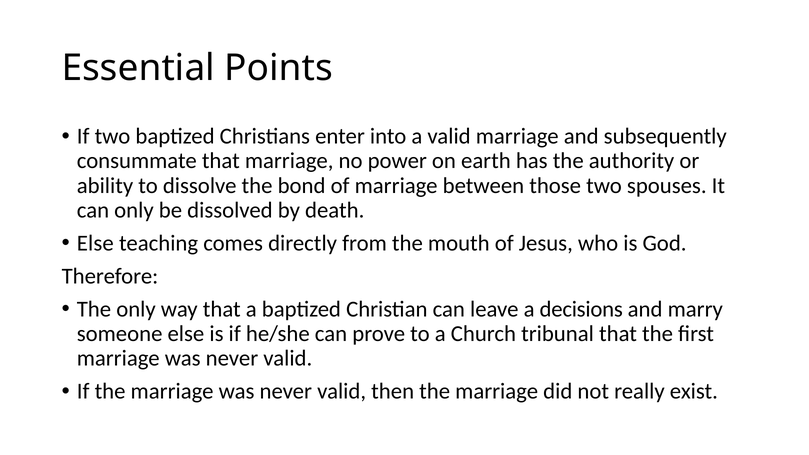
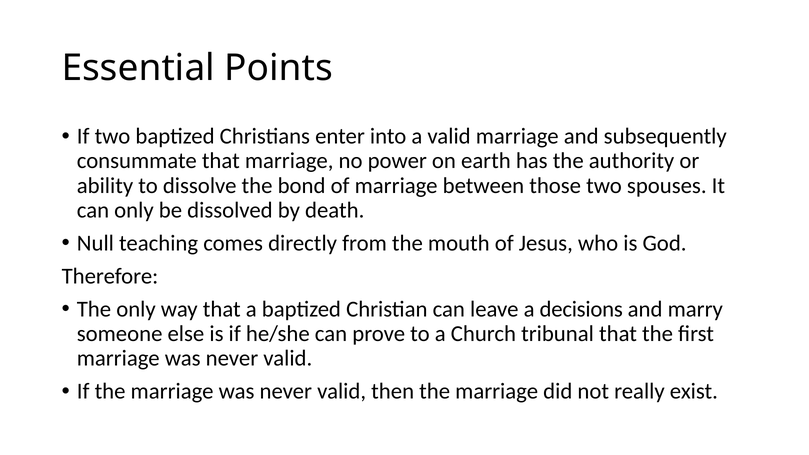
Else: Else -> Null (95, 243)
